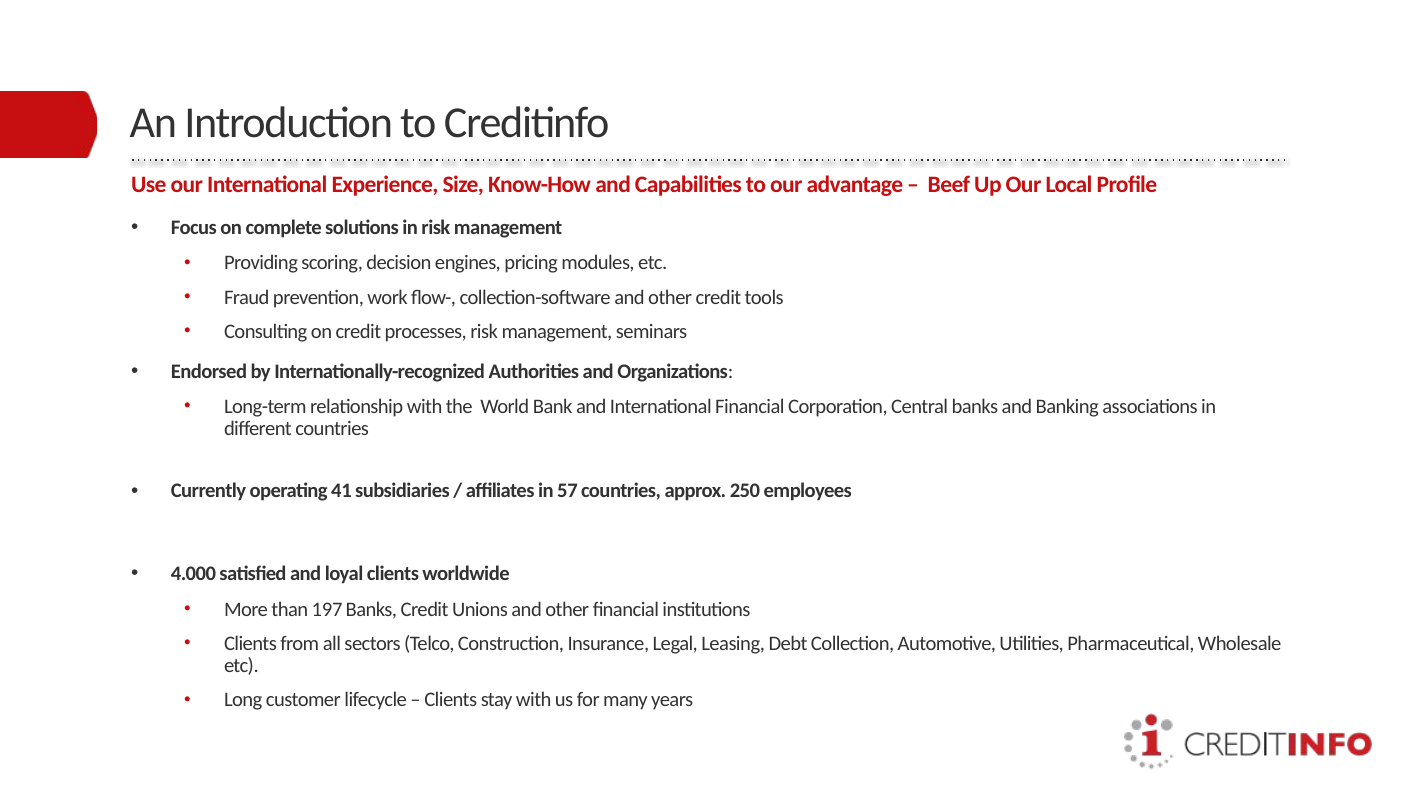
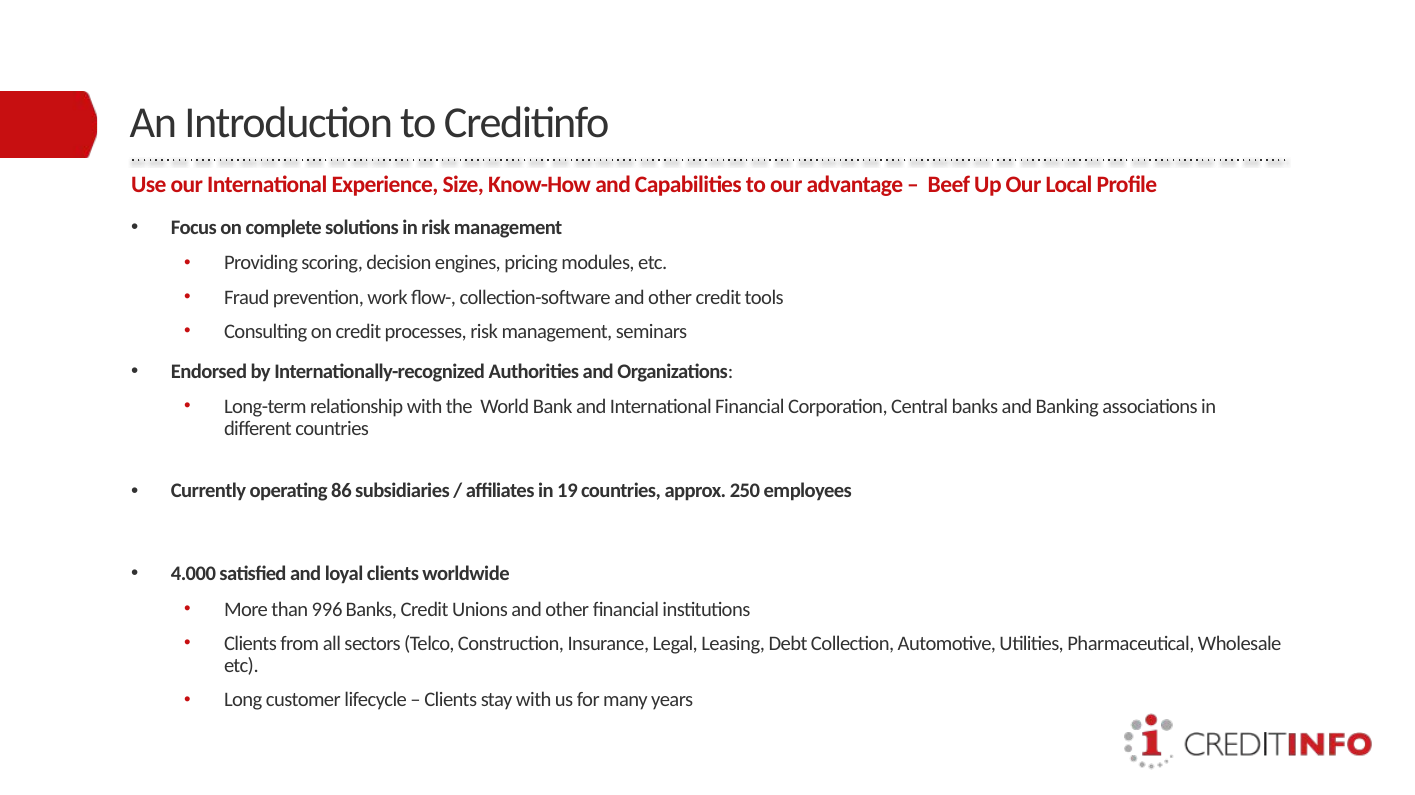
41: 41 -> 86 (341, 492)
57: 57 -> 19 (567, 492)
197: 197 -> 996 (327, 610)
